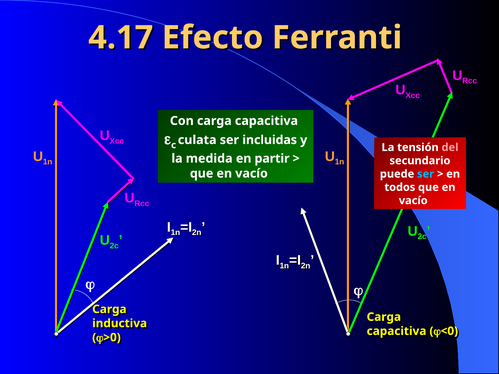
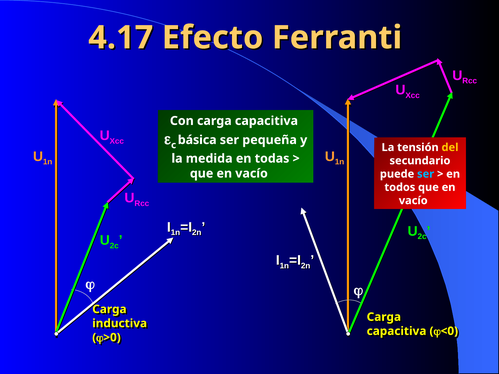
culata: culata -> básica (197, 140)
incluidas: incluidas -> pequeña (270, 140)
del colour: pink -> yellow (450, 147)
partir: partir -> todas (272, 159)
